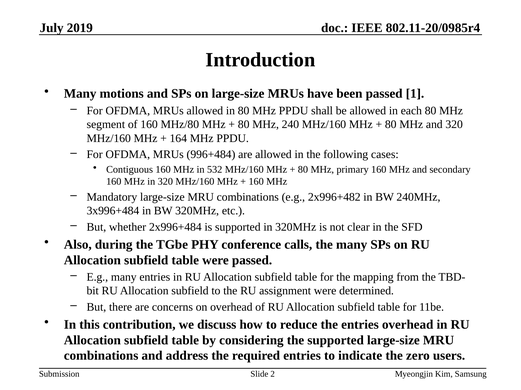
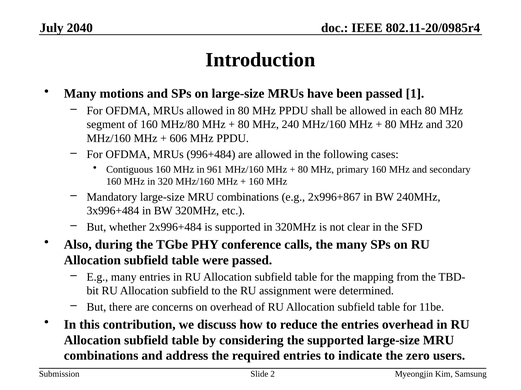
2019: 2019 -> 2040 (80, 28)
164: 164 -> 606 (178, 139)
532: 532 -> 961 (215, 170)
2x996+482: 2x996+482 -> 2x996+867 (334, 197)
